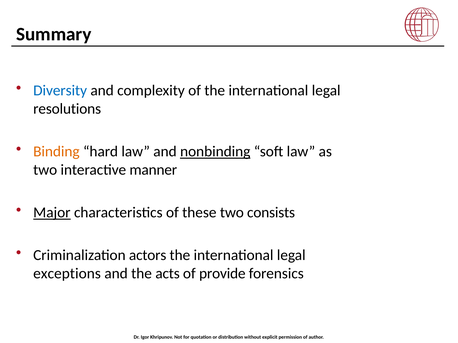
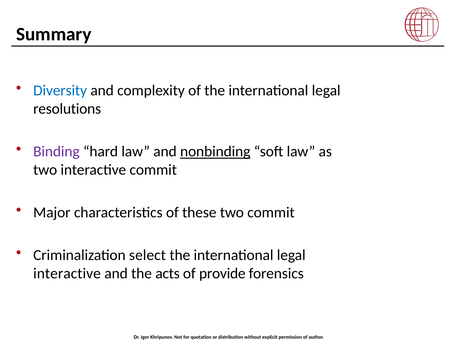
Binding colour: orange -> purple (56, 152)
interactive manner: manner -> commit (153, 170)
Major underline: present -> none (52, 213)
two consists: consists -> commit (271, 213)
actors: actors -> select (148, 256)
exceptions: exceptions -> interactive (67, 274)
